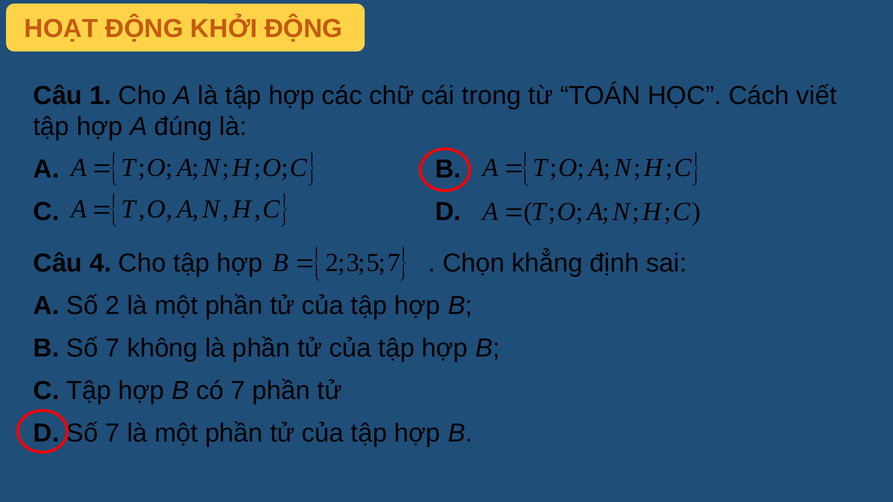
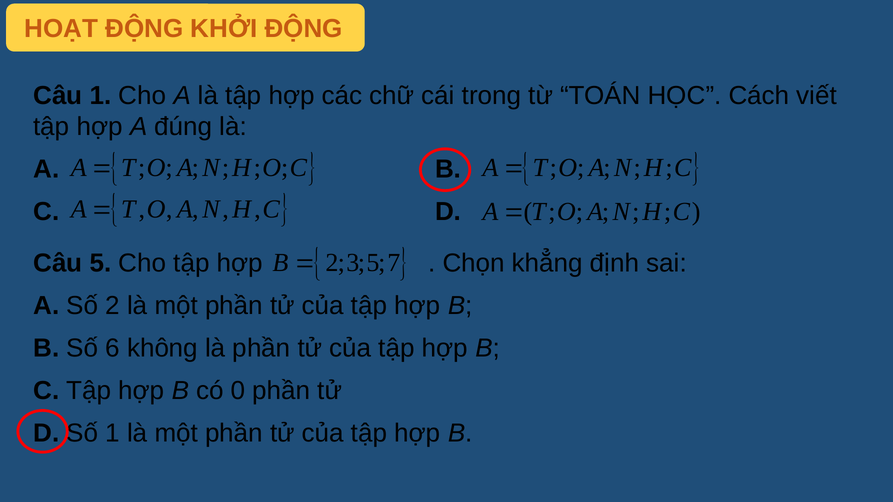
4: 4 -> 5 (100, 264)
B Số 7: 7 -> 6 (113, 348)
có 7: 7 -> 0 (238, 391)
D Số 7: 7 -> 1 (113, 433)
